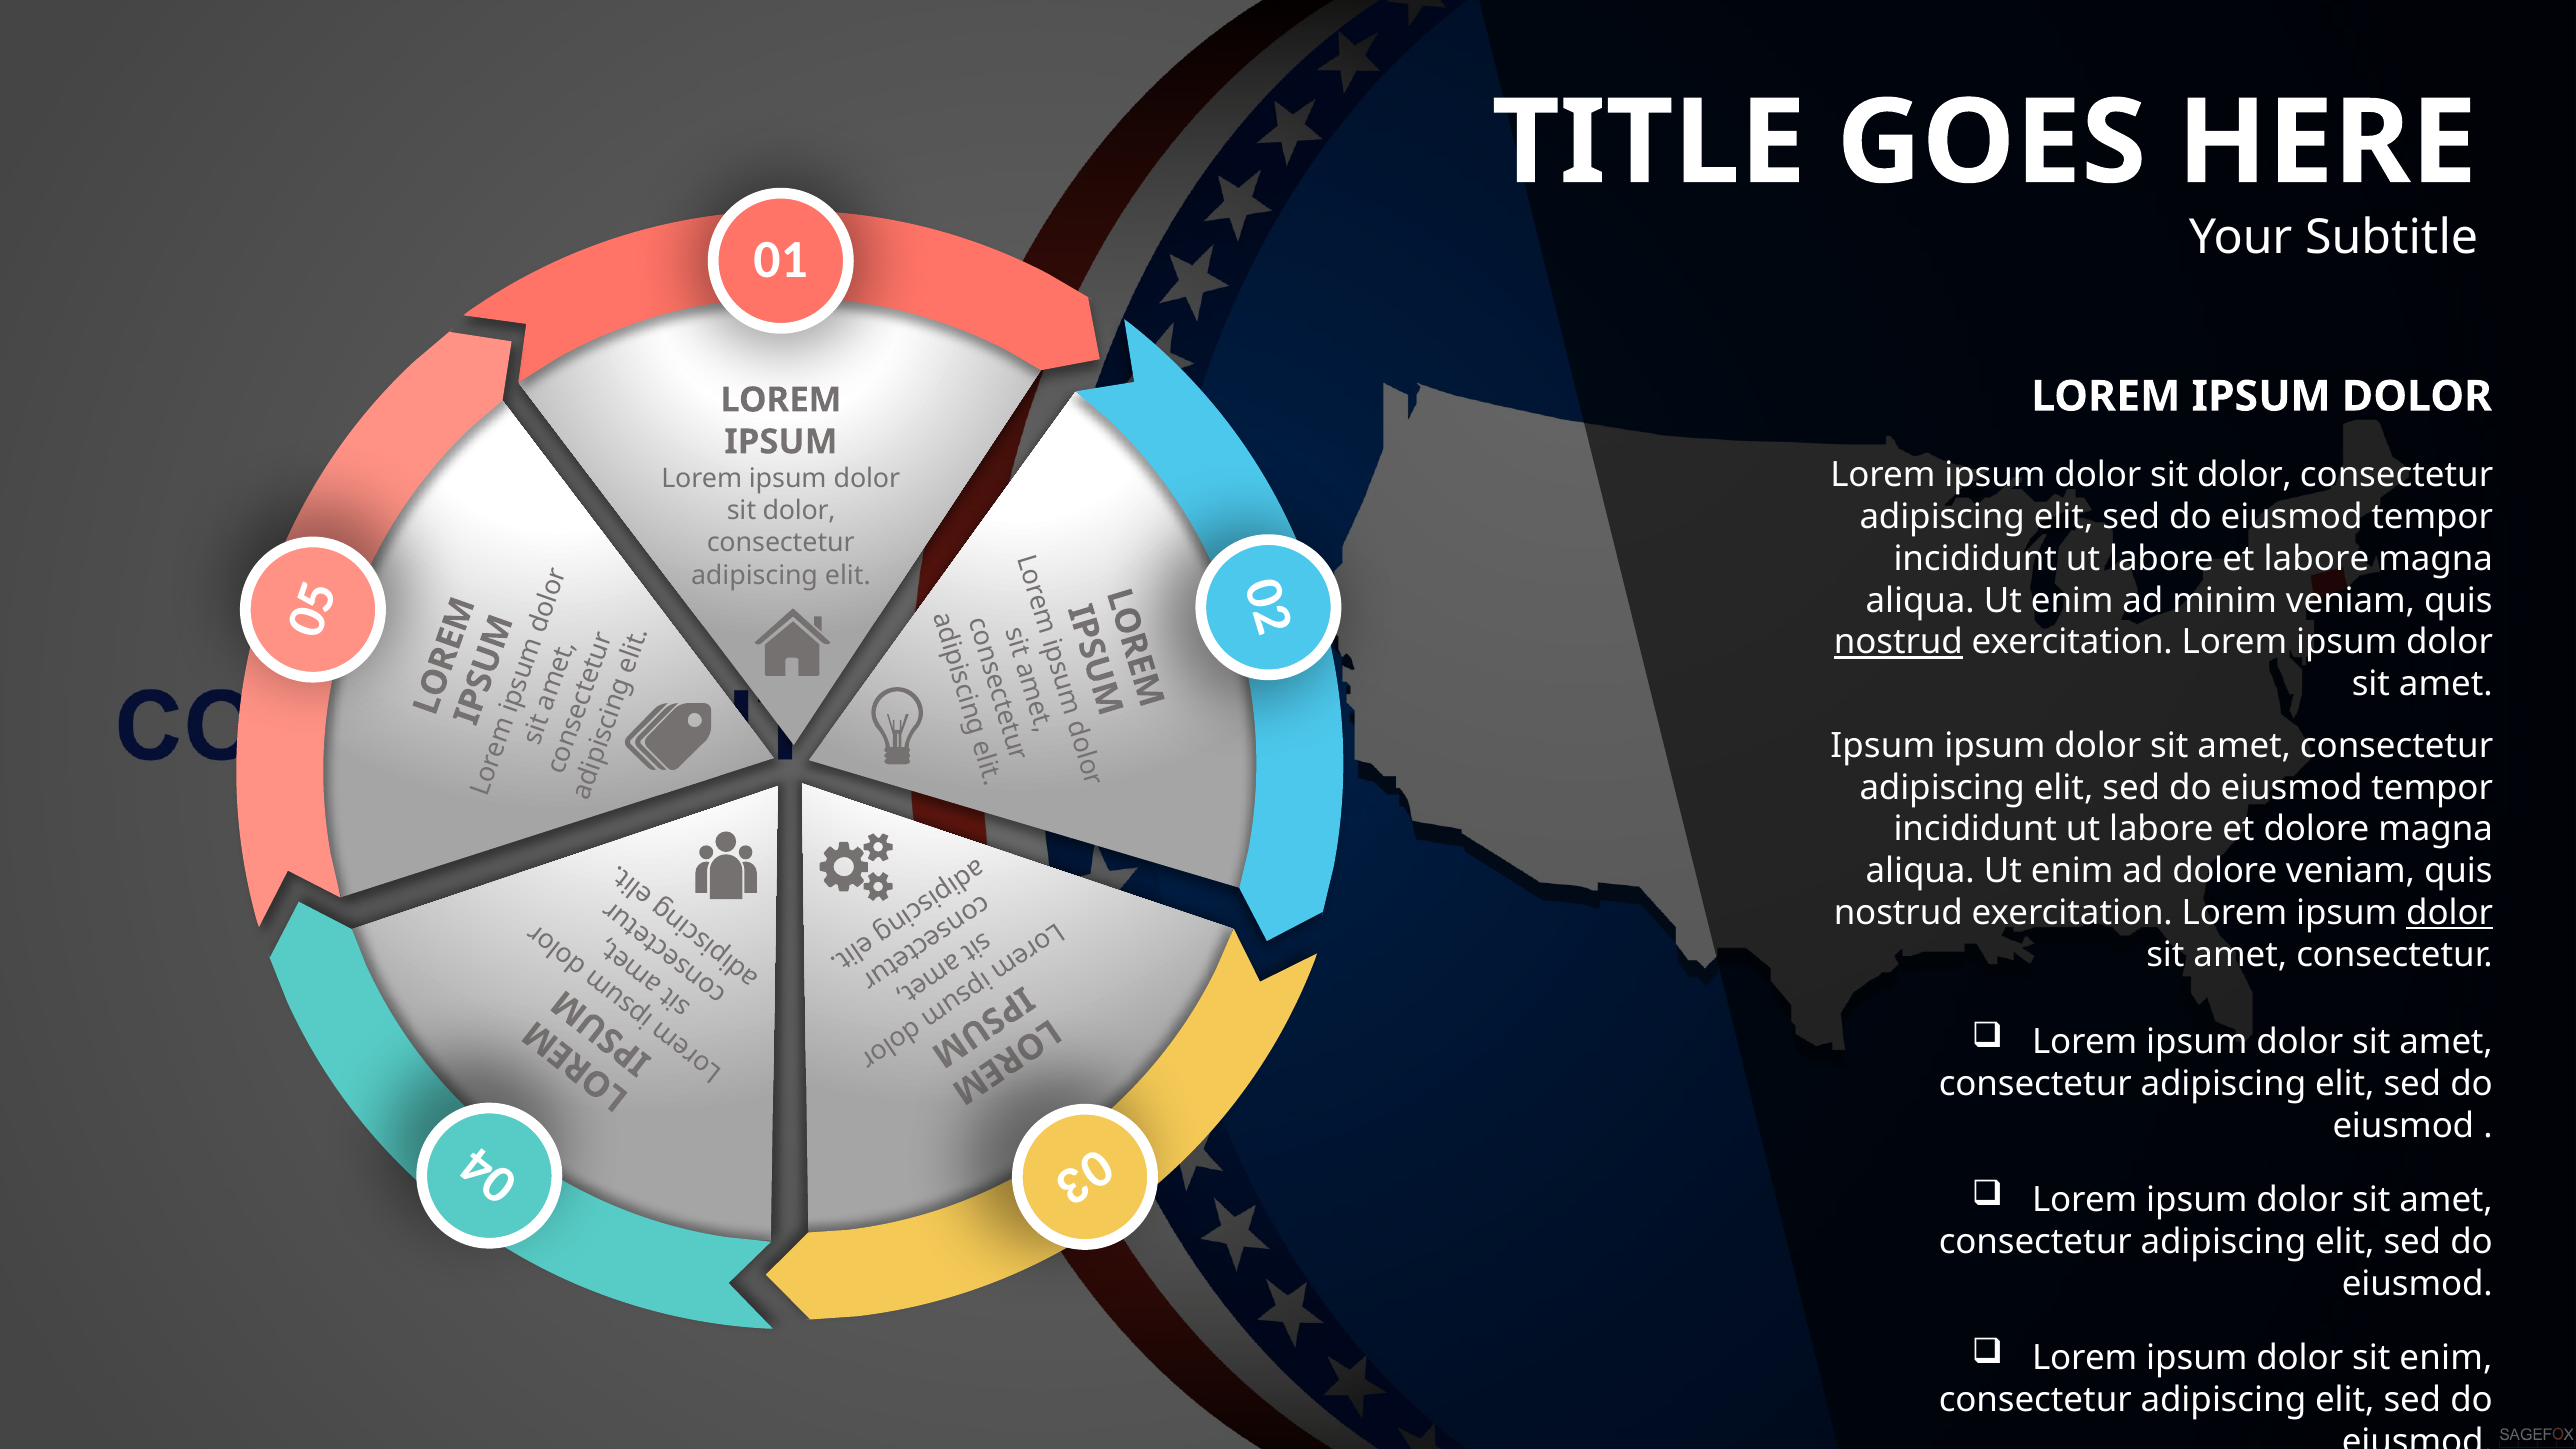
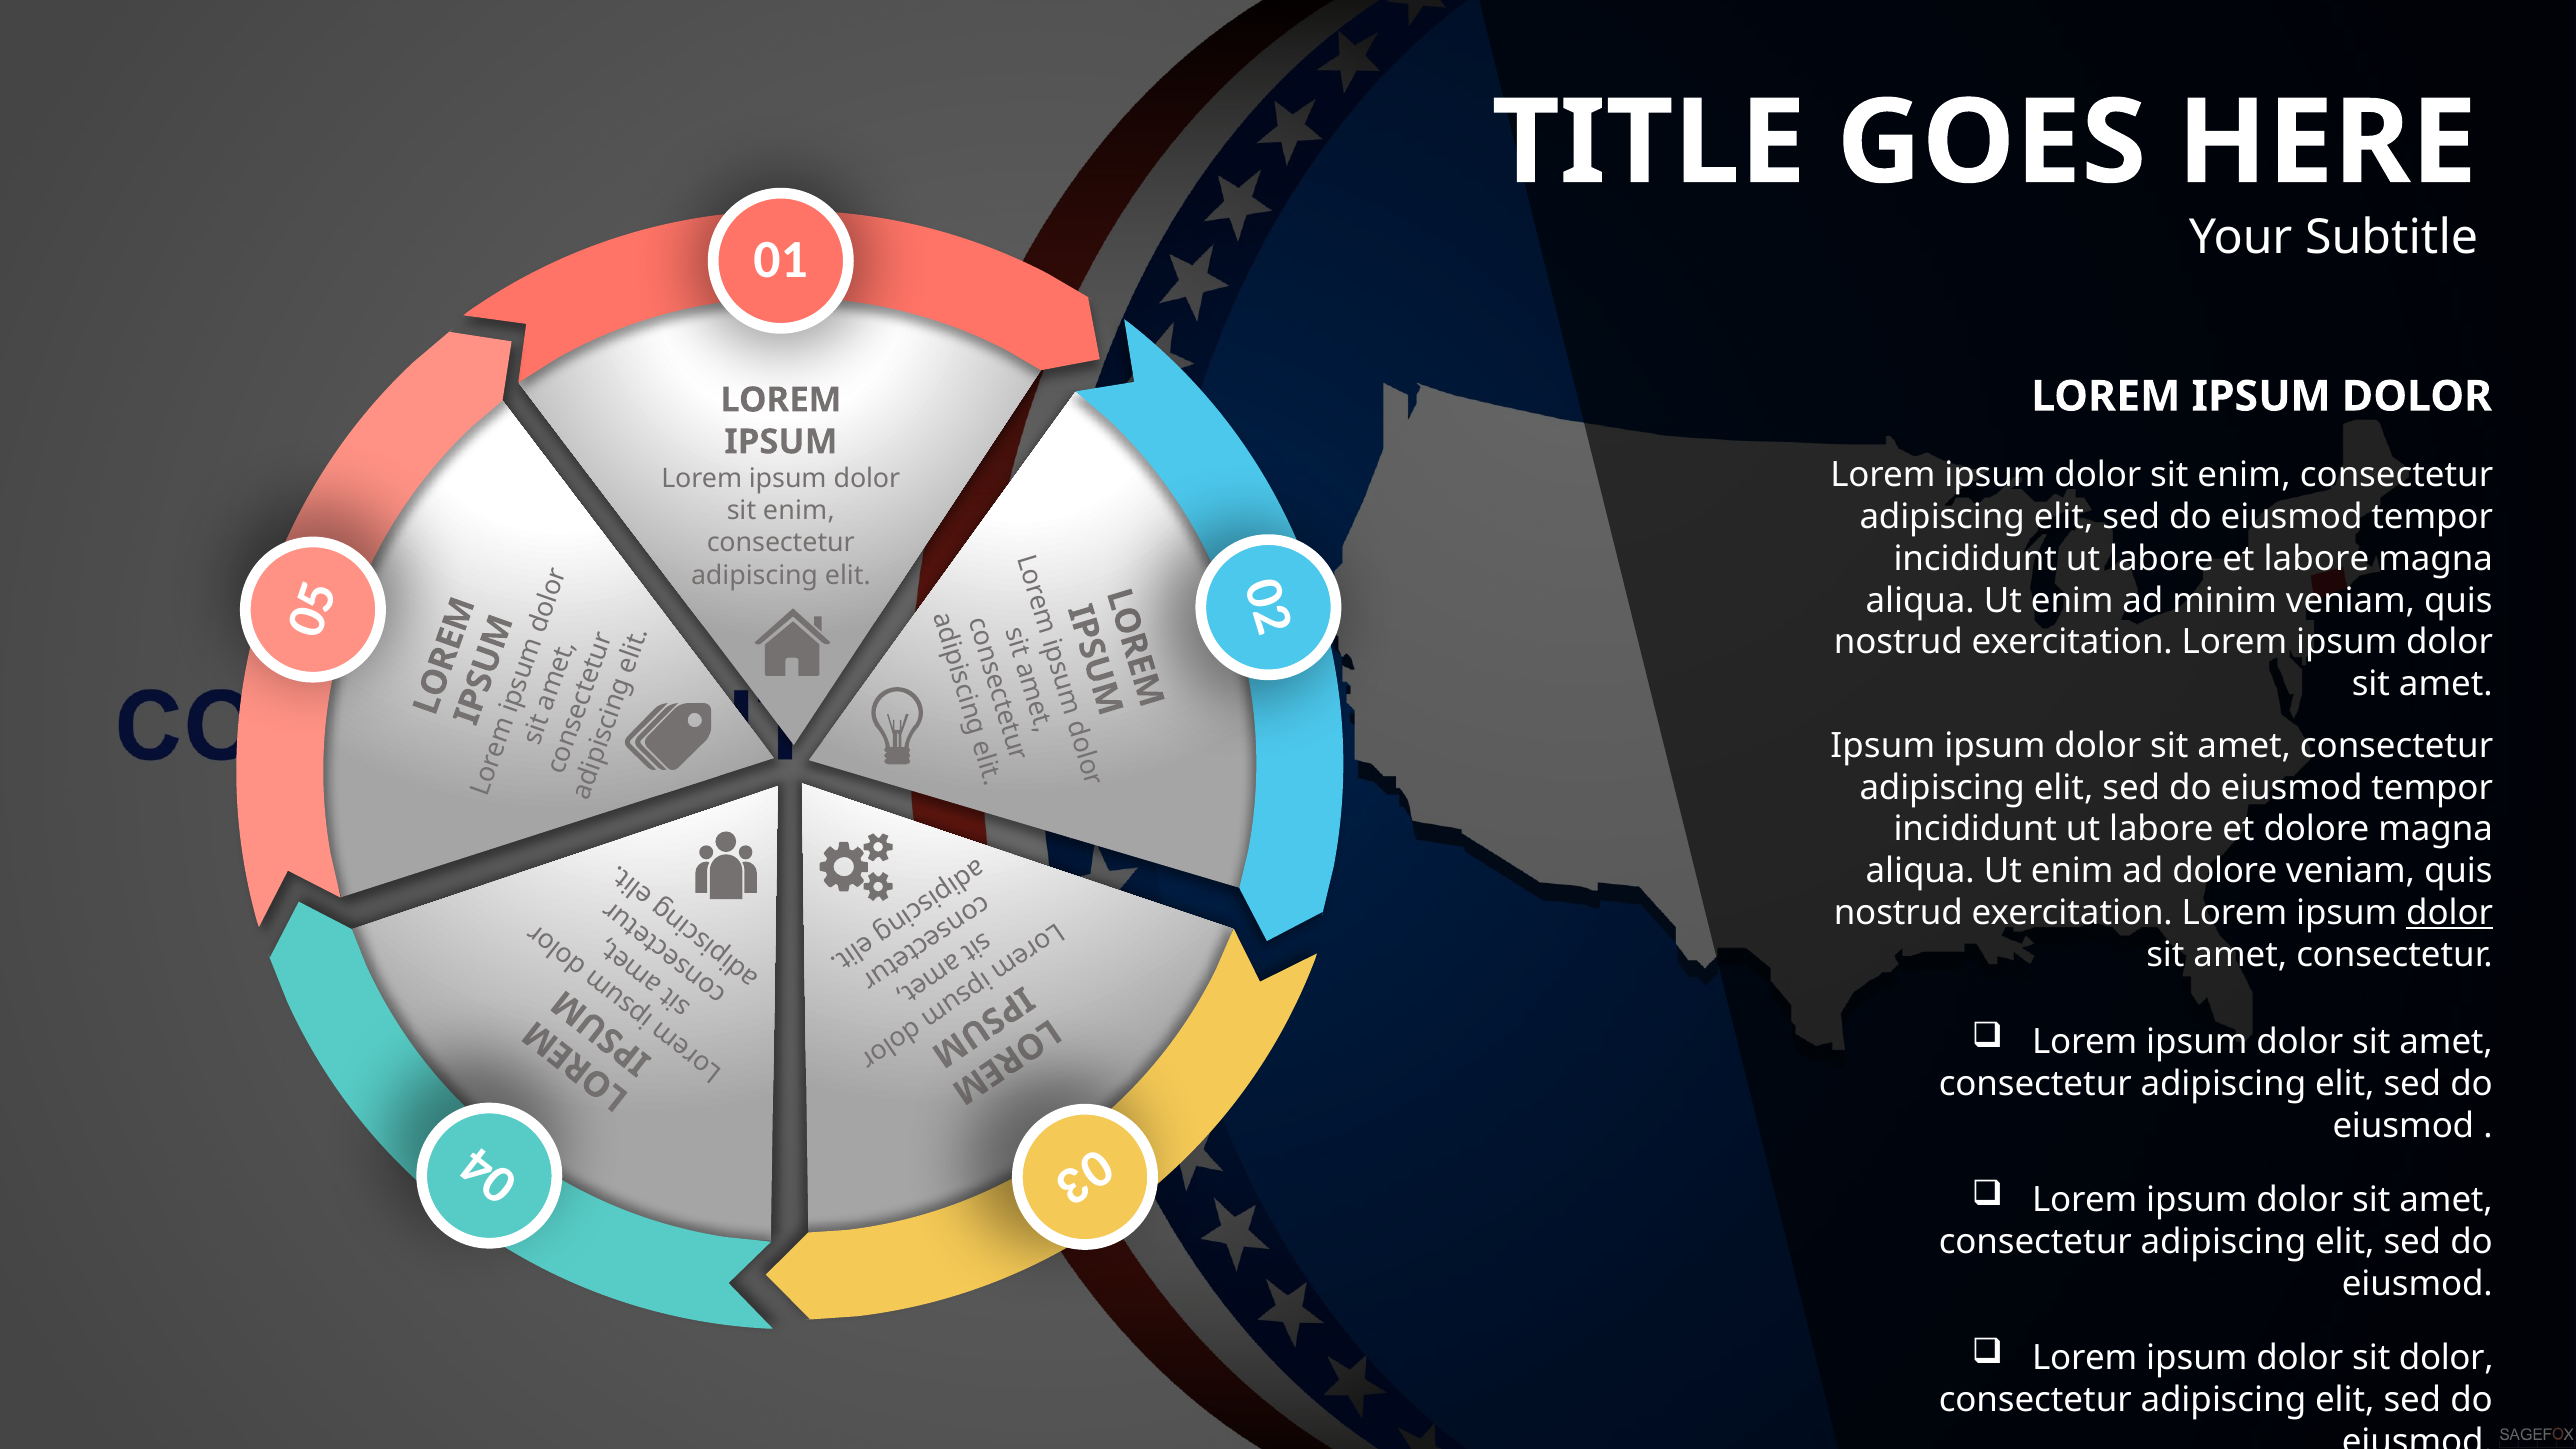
dolor: dolor -> enim (2244, 475)
dolor: dolor -> enim (799, 511)
nostrud underline: present -> none (1898, 642)
sit enim: enim -> dolor (2446, 1358)
